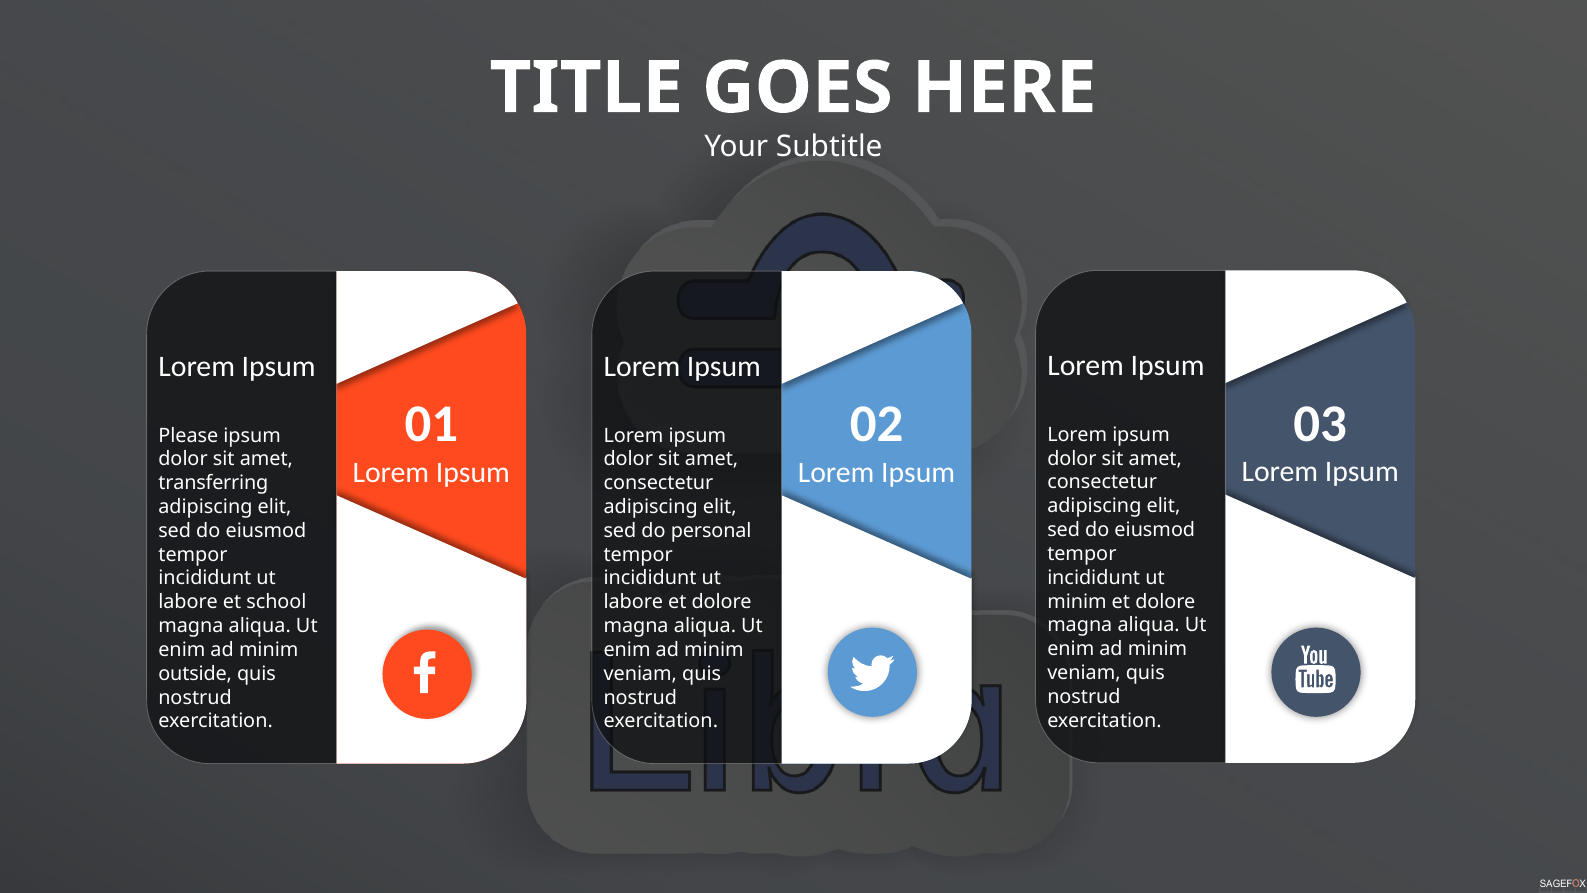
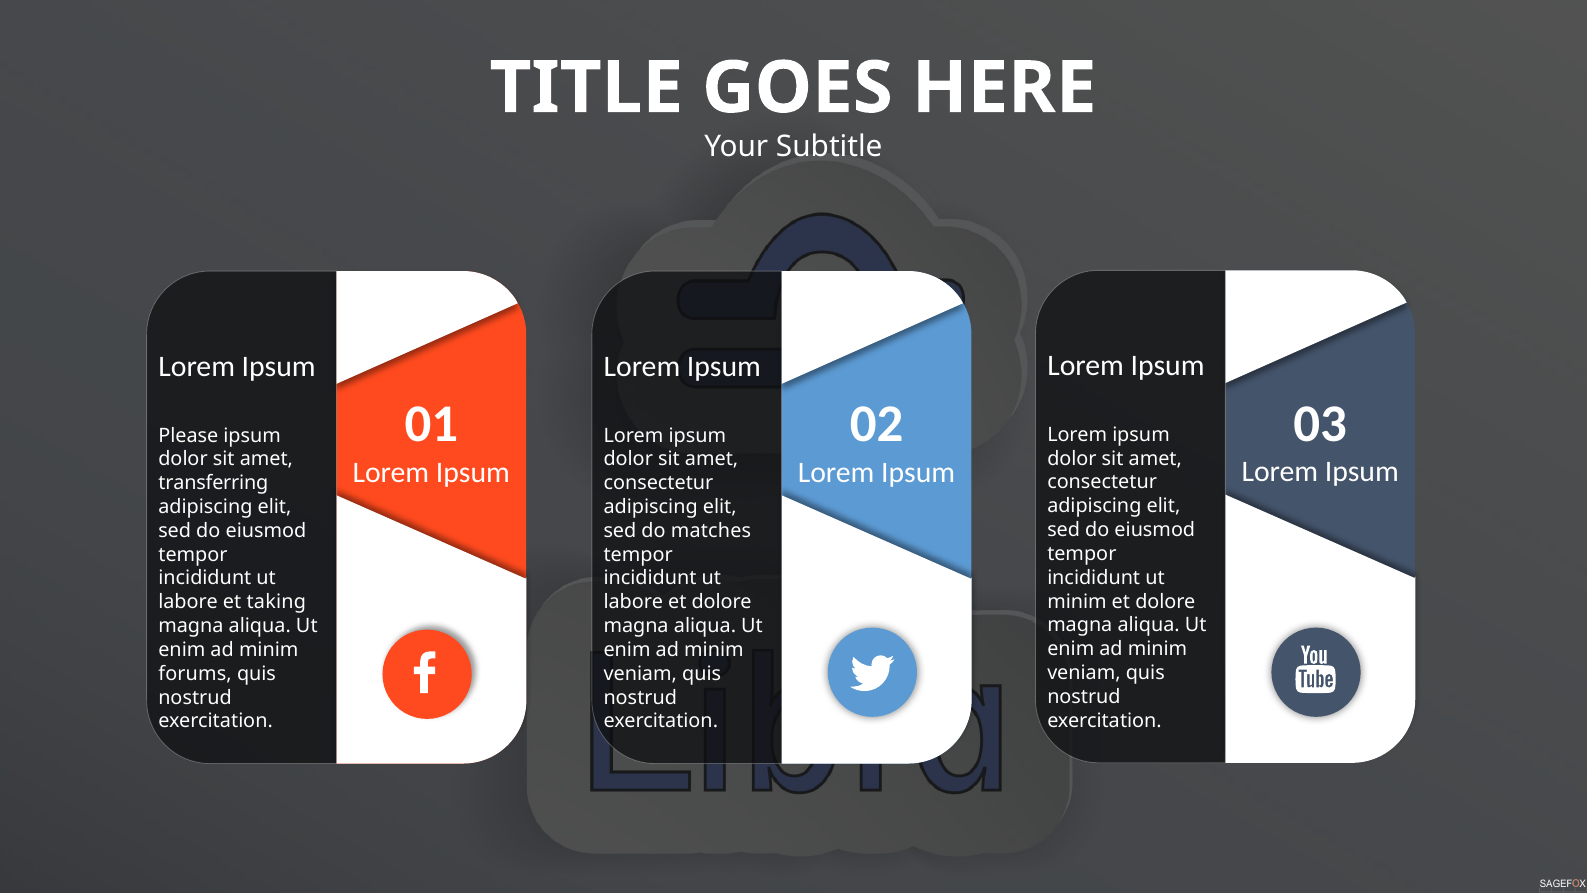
personal: personal -> matches (711, 531)
school: school -> taking (276, 602)
outside: outside -> forums (195, 673)
